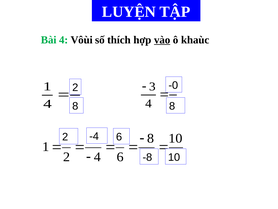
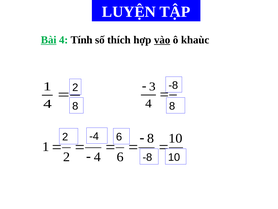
Bài underline: none -> present (49, 40)
Vôùi: Vôùi -> Tính (82, 40)
-0: -0 -> -8 (173, 85)
